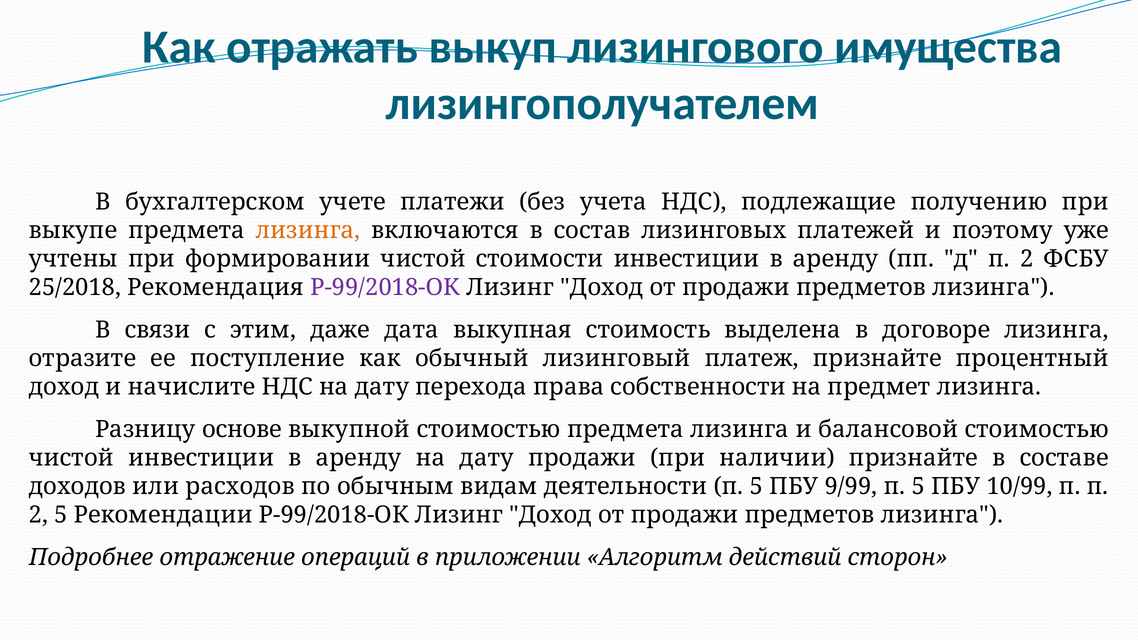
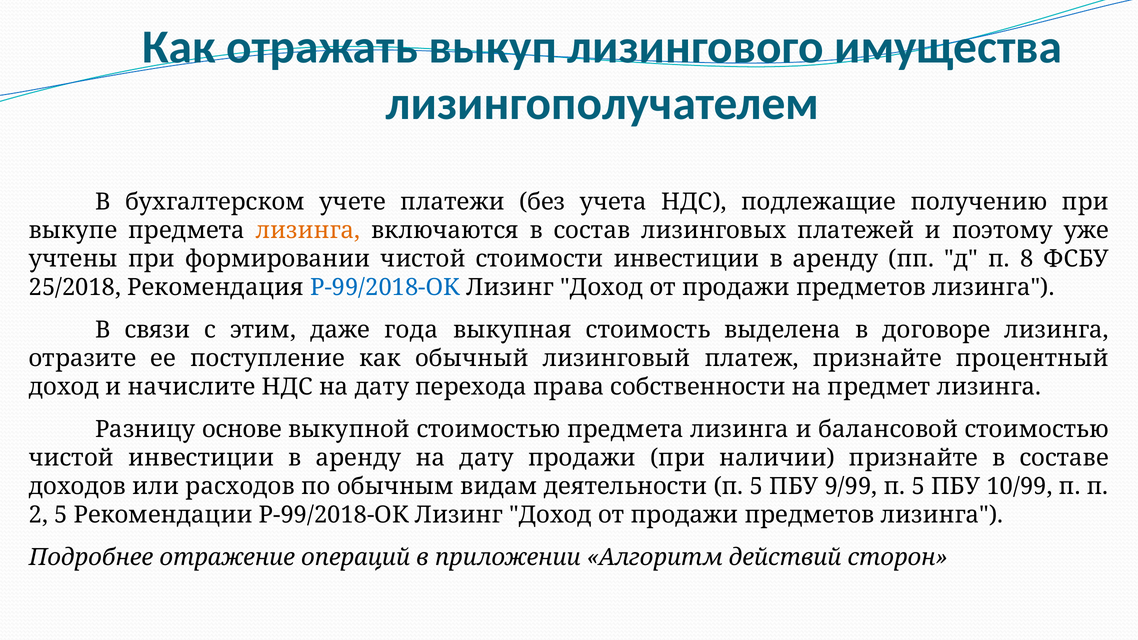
д п 2: 2 -> 8 (1027, 259)
Р-99/2018-ОК colour: purple -> blue (385, 287)
дата: дата -> года (411, 330)
